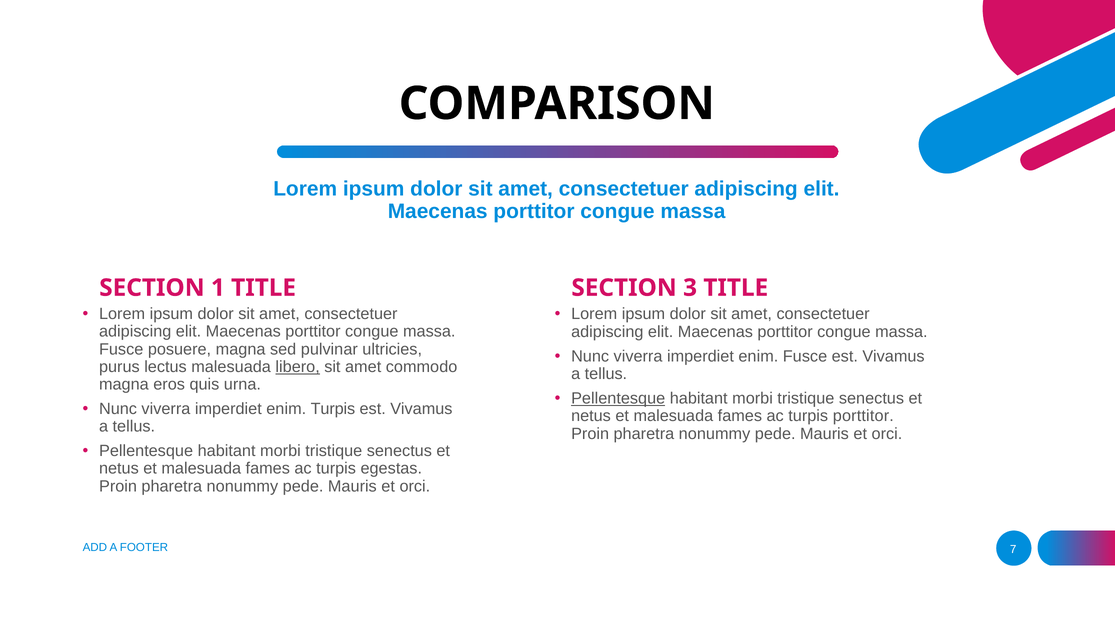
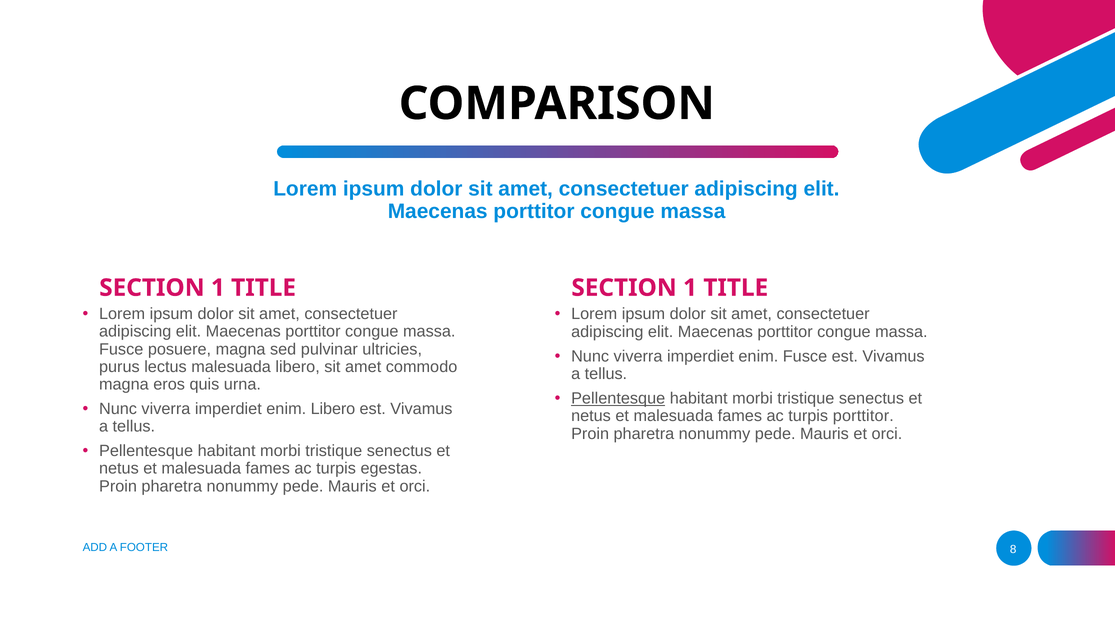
3: 3 -> 1 (690, 288)
libero underline: present -> none (298, 367)
enim Turpis: Turpis -> Libero (333, 409)
7: 7 -> 8 (1013, 549)
